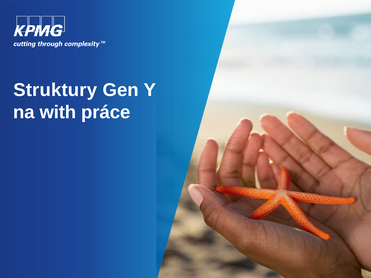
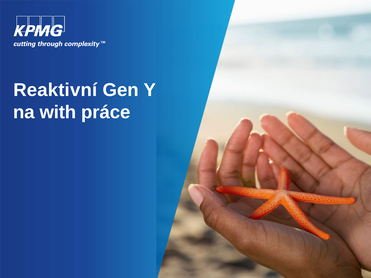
Struktury: Struktury -> Reaktivní (55, 90)
